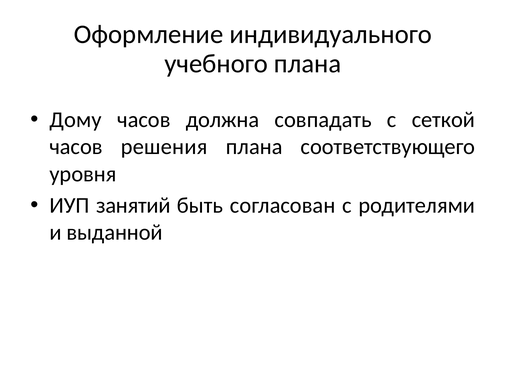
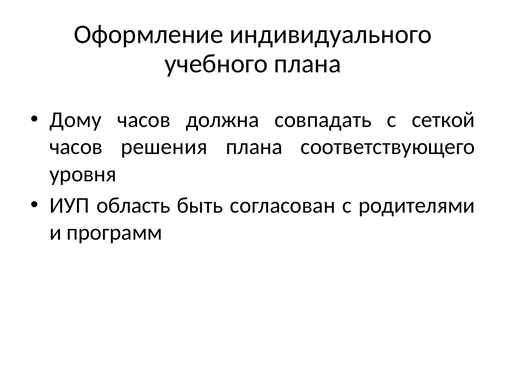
занятий: занятий -> область (133, 205)
выданной: выданной -> программ (115, 232)
